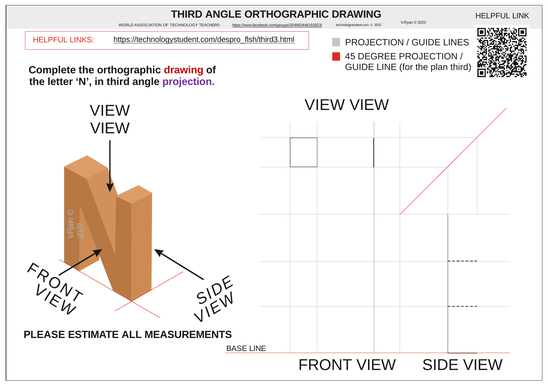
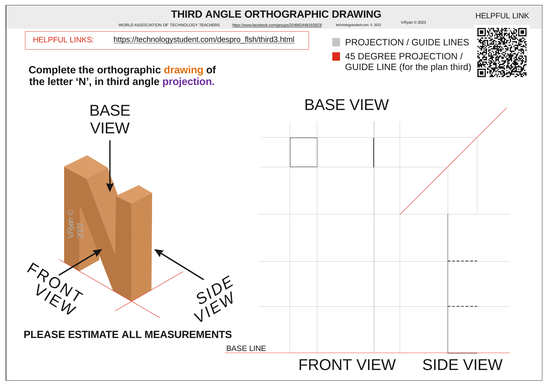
drawing colour: red -> orange (184, 70)
VIEW: VIEW -> BASE (325, 105)
VIEW: VIEW -> BASE (110, 111)
